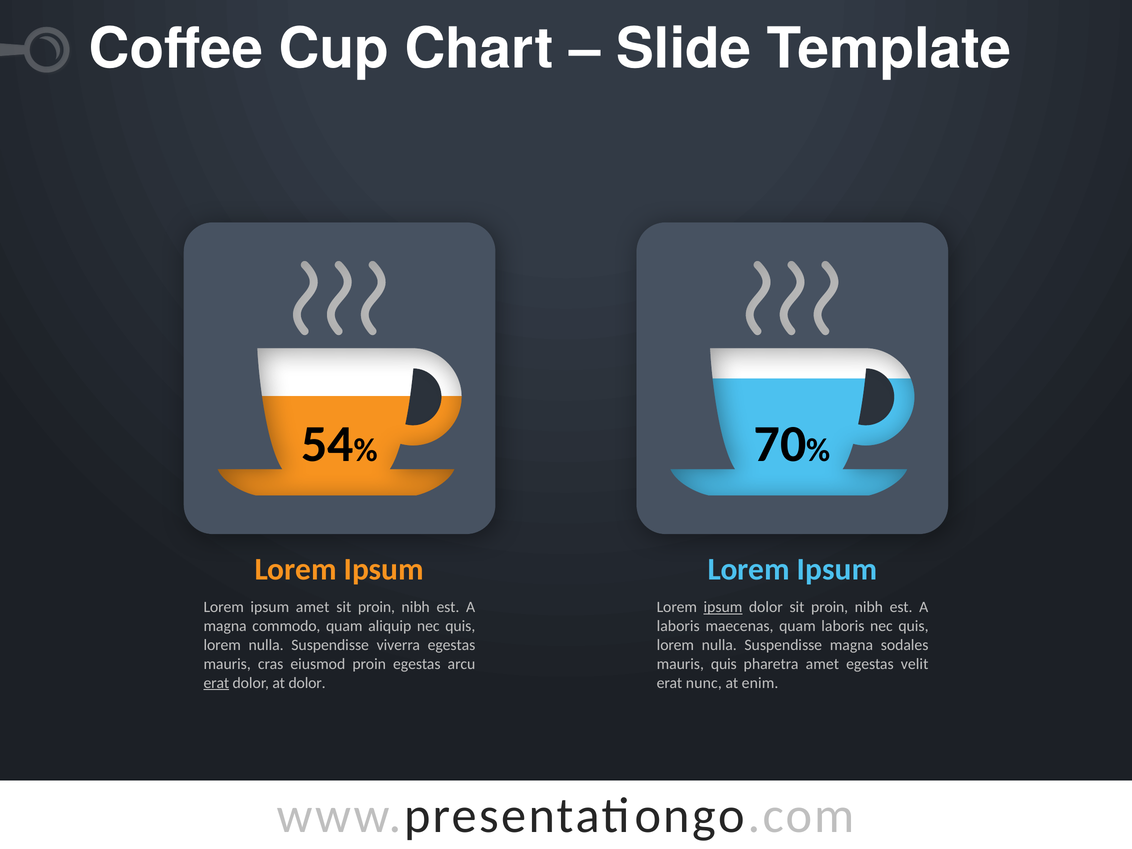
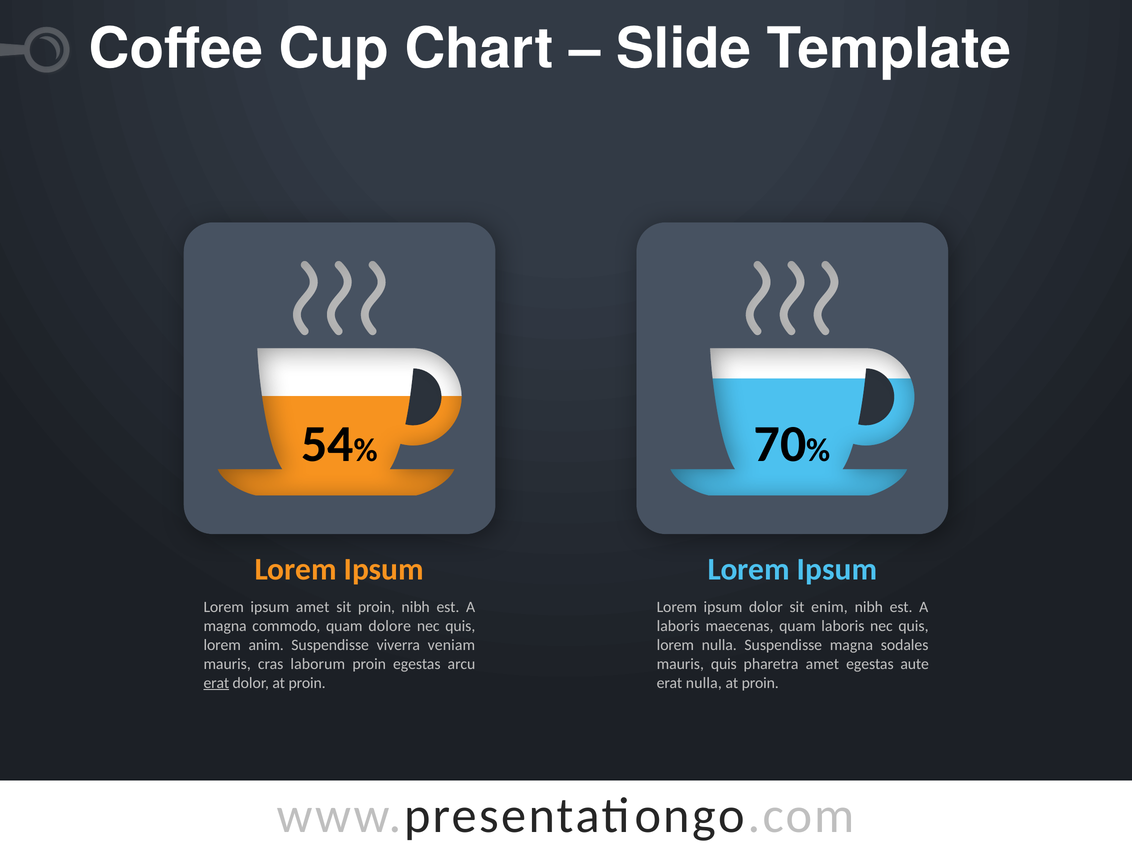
ipsum underline: present -> none (723, 607)
dolor sit proin: proin -> enim (829, 607)
aliquip: aliquip -> dolore (390, 626)
nulla: nulla -> anim (266, 645)
viverra egestas: egestas -> veniam (451, 645)
eiusmod: eiusmod -> laborum (318, 664)
velit: velit -> aute (915, 664)
dolor at dolor: dolor -> proin (307, 683)
erat nunc: nunc -> nulla (704, 683)
enim: enim -> proin (760, 683)
